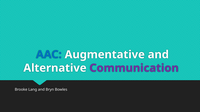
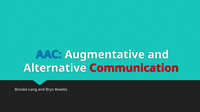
Communication colour: purple -> red (134, 68)
